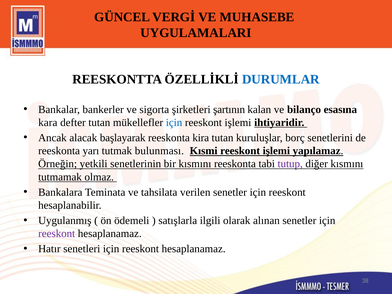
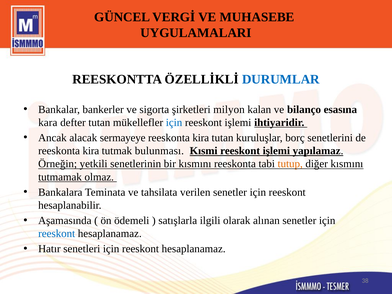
şartının: şartının -> milyon (229, 109)
başlayarak: başlayarak -> sermayeye (123, 138)
yarı: yarı -> kira (91, 151)
tutup colour: purple -> orange (290, 164)
Uygulanmış: Uygulanmış -> Aşamasında (65, 221)
reeskont colour: purple -> blue (57, 234)
